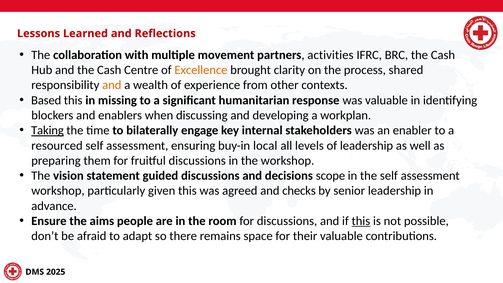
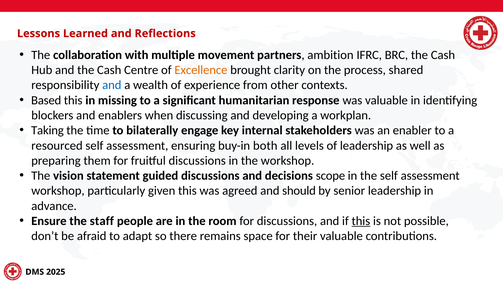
activities: activities -> ambition (330, 55)
and colour: orange -> blue (112, 85)
Taking underline: present -> none (47, 130)
local: local -> both (265, 145)
checks: checks -> should (299, 191)
aims: aims -> staff (102, 221)
